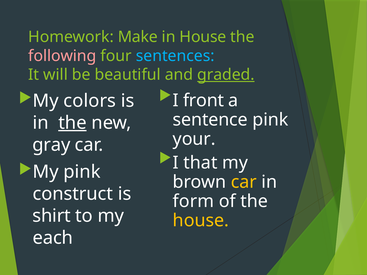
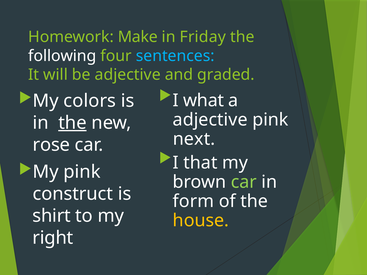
in House: House -> Friday (203, 37)
following colour: pink -> white (62, 56)
be beautiful: beautiful -> adjective (128, 75)
graded underline: present -> none (226, 75)
front: front -> what (204, 101)
sentence: sentence -> adjective (210, 120)
your: your -> next (194, 139)
gray: gray -> rose (51, 145)
car colour: yellow -> light green (244, 182)
each: each -> right (53, 238)
